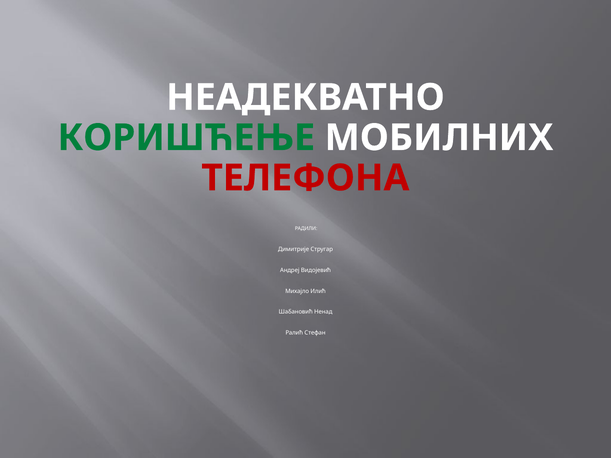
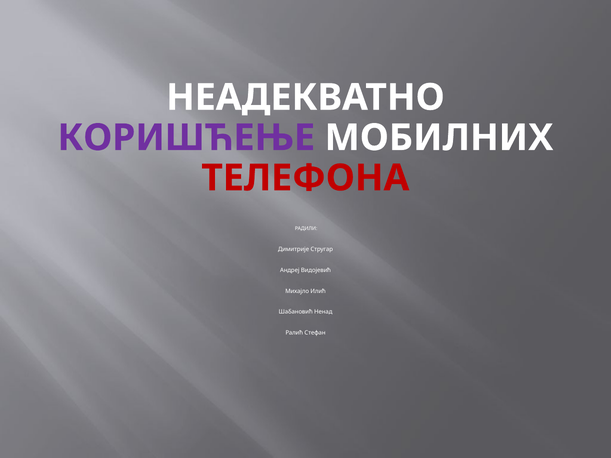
КОРИШЋЕЊЕ colour: green -> purple (186, 138)
